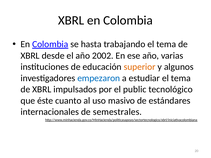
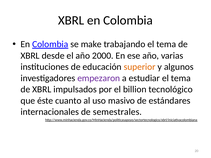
hasta: hasta -> make (91, 44)
2002: 2002 -> 2000 (103, 56)
empezaron colour: blue -> purple (99, 78)
public: public -> billion (135, 90)
